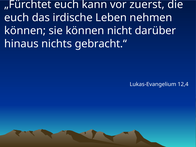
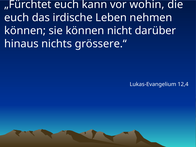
zuerst: zuerst -> wohin (147, 5)
gebracht.“: gebracht.“ -> grössere.“ (101, 44)
